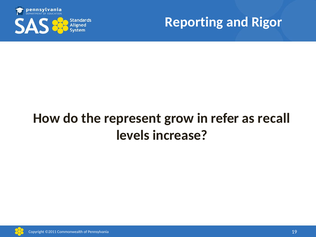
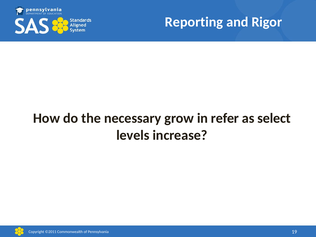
represent: represent -> necessary (133, 118)
recall: recall -> select (274, 118)
